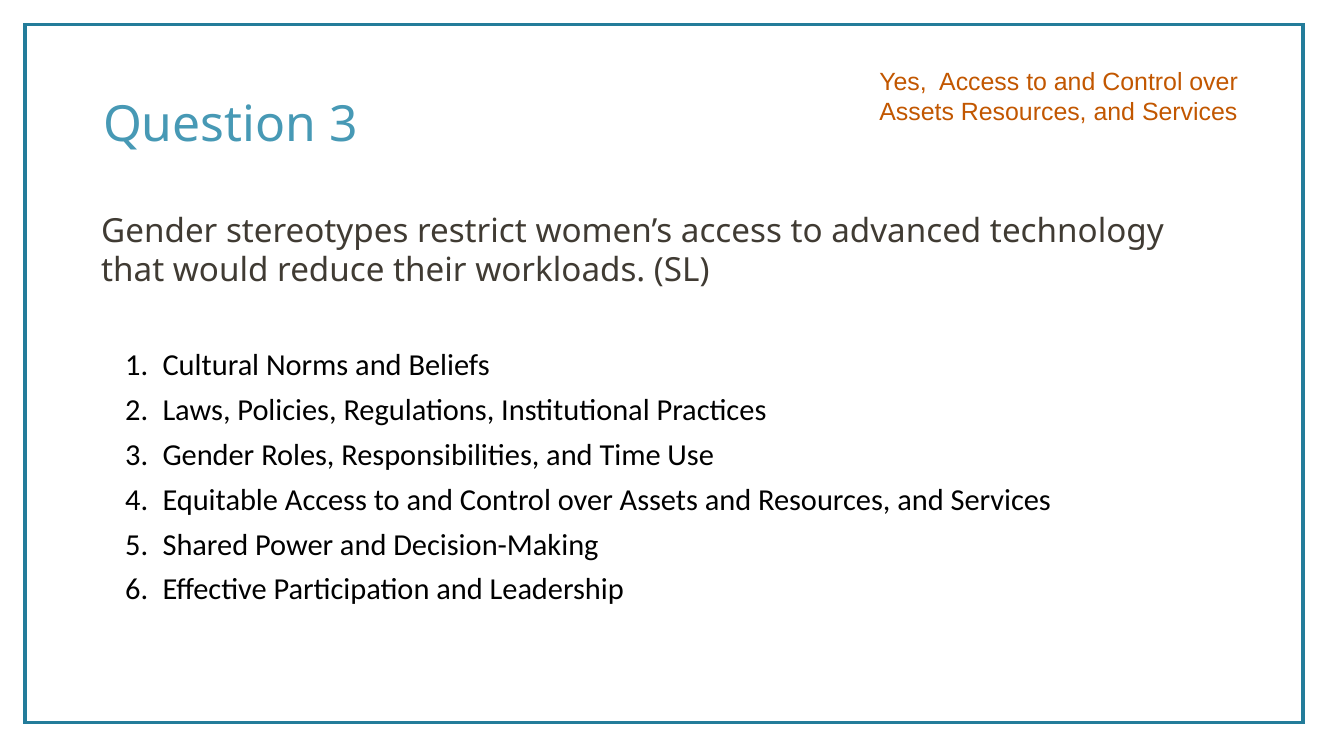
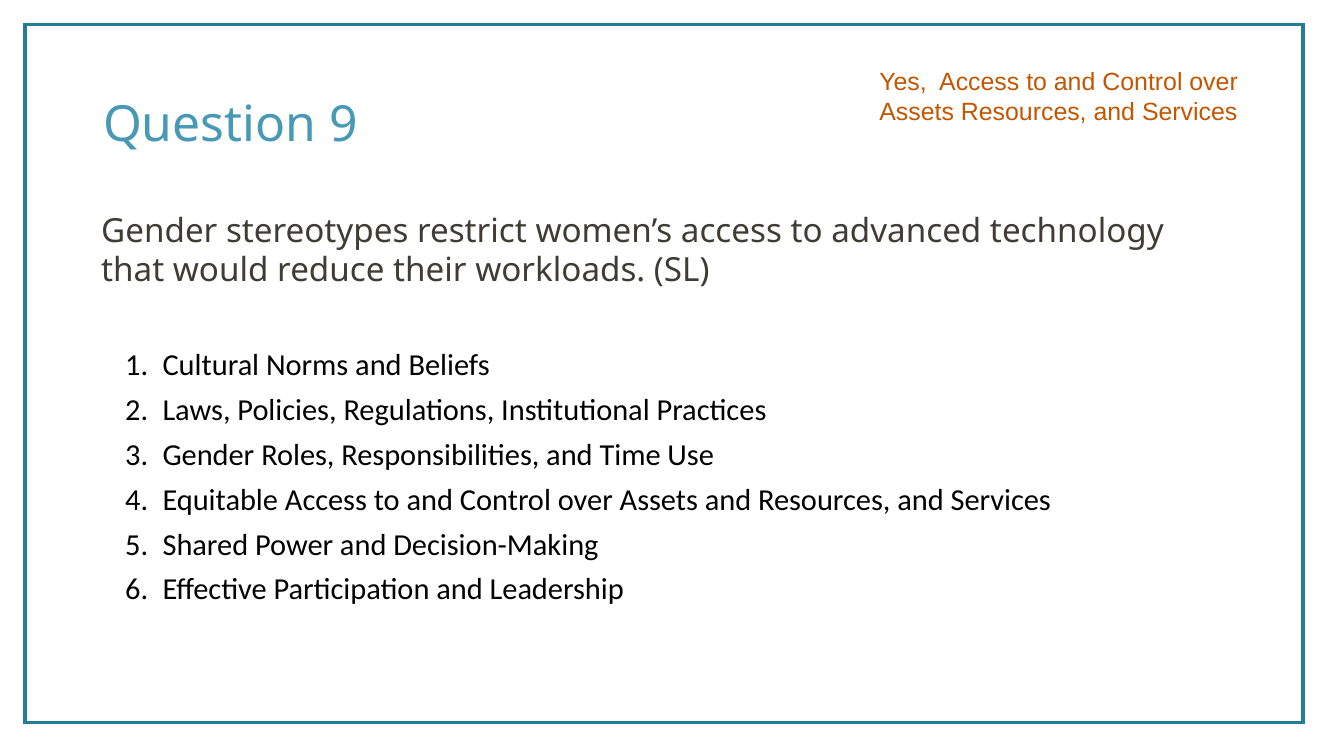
Question 3: 3 -> 9 (343, 125)
